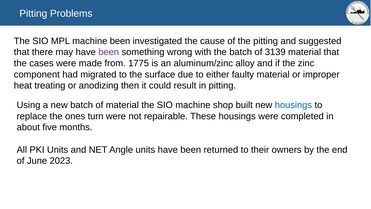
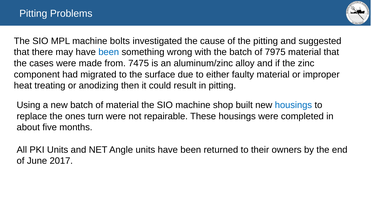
machine been: been -> bolts (120, 41)
been colour: purple -> blue (109, 52)
3139: 3139 -> 7975 (275, 52)
1775: 1775 -> 7475 (139, 63)
2023: 2023 -> 2017 (61, 161)
